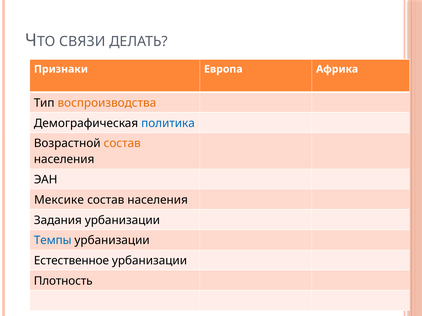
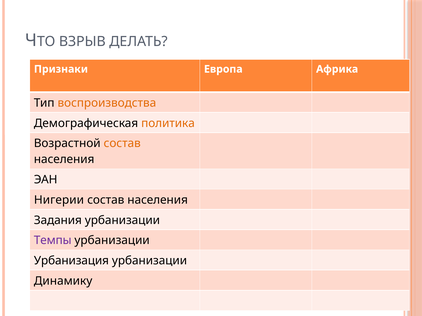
СВЯЗИ: СВЯЗИ -> ВЗРЫВ (82, 42)
политика colour: blue -> orange (168, 123)
Мексике: Мексике -> Нигерии (59, 200)
Темпы colour: blue -> purple (53, 241)
Естественное: Естественное -> Урбанизация (71, 261)
Плотность: Плотность -> Динамику (63, 281)
